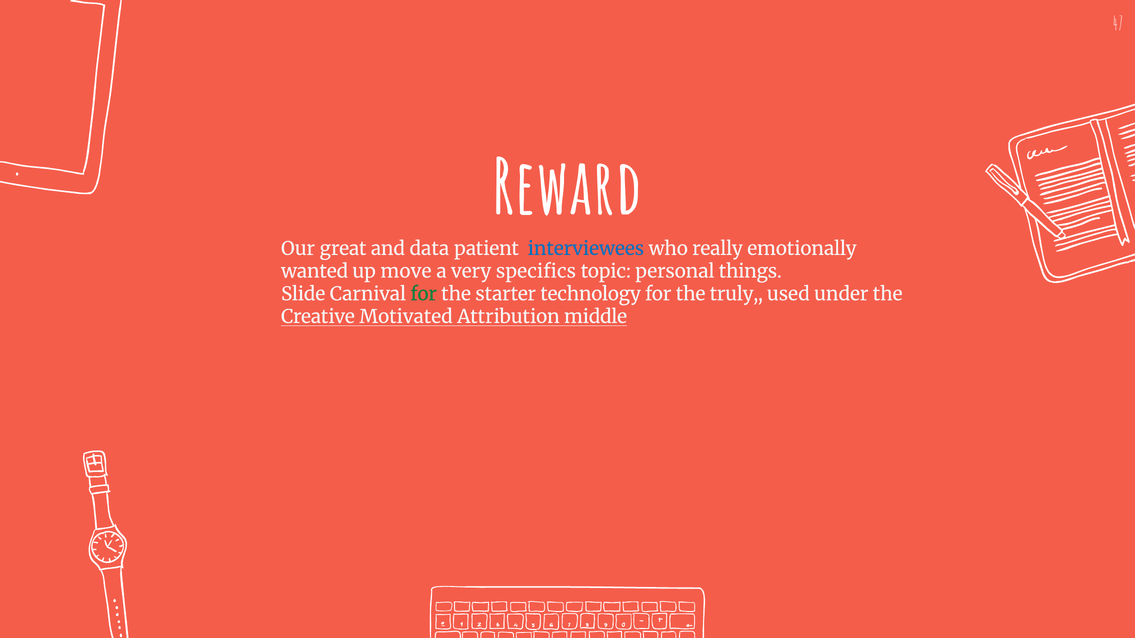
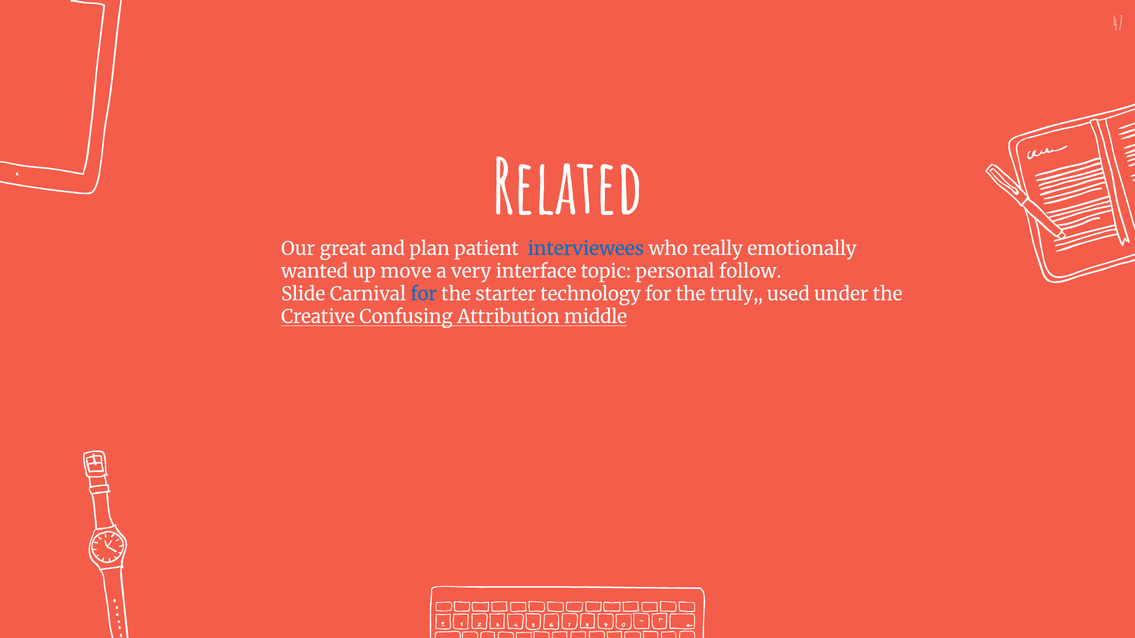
Reward: Reward -> Related (568, 190)
data: data -> plan (429, 249)
specifics: specifics -> interface (536, 272)
things: things -> follow (750, 272)
for colour: green -> blue (424, 294)
Motivated: Motivated -> Confusing (406, 317)
